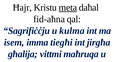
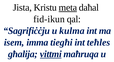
Ħajr: Ħajr -> Jista (22, 7)
fid-aħna: fid-aħna -> fid-ikun (49, 19)
jirgħa: jirgħa -> teħles (99, 42)
vittmi underline: none -> present (51, 53)
